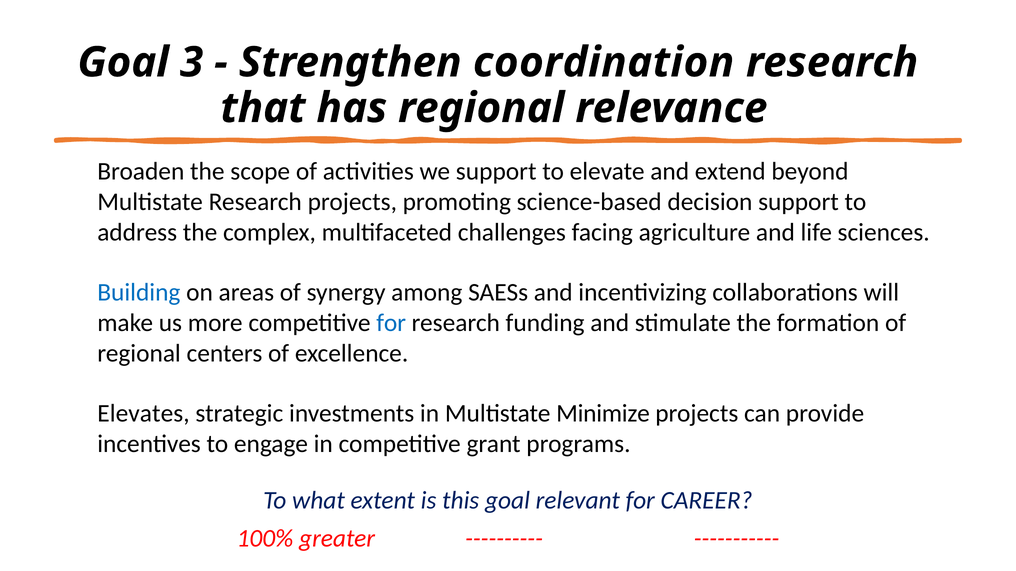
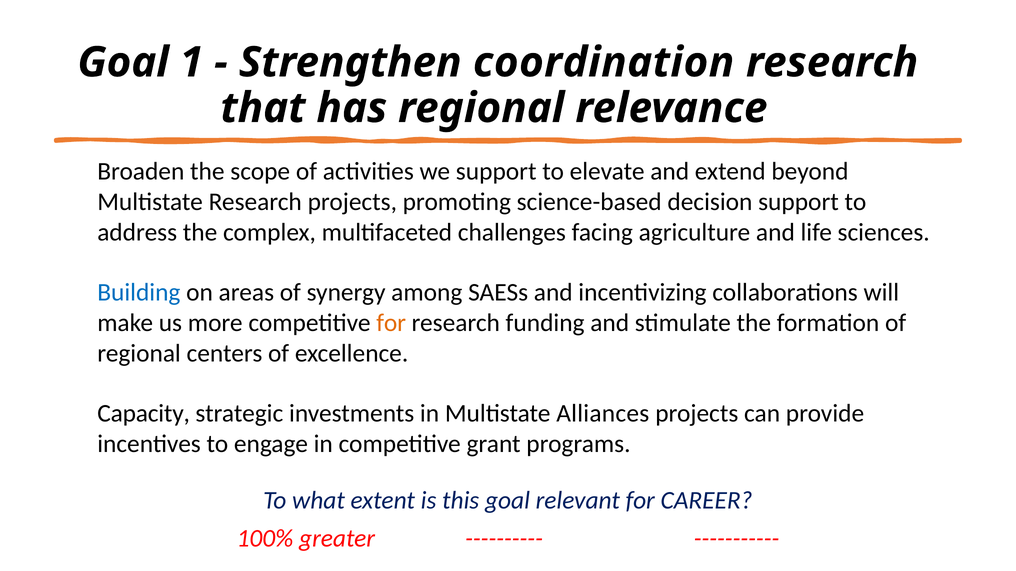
3: 3 -> 1 (192, 63)
for colour: blue -> orange (391, 323)
Elevates: Elevates -> Capacity (144, 414)
Minimize: Minimize -> Alliances (603, 414)
